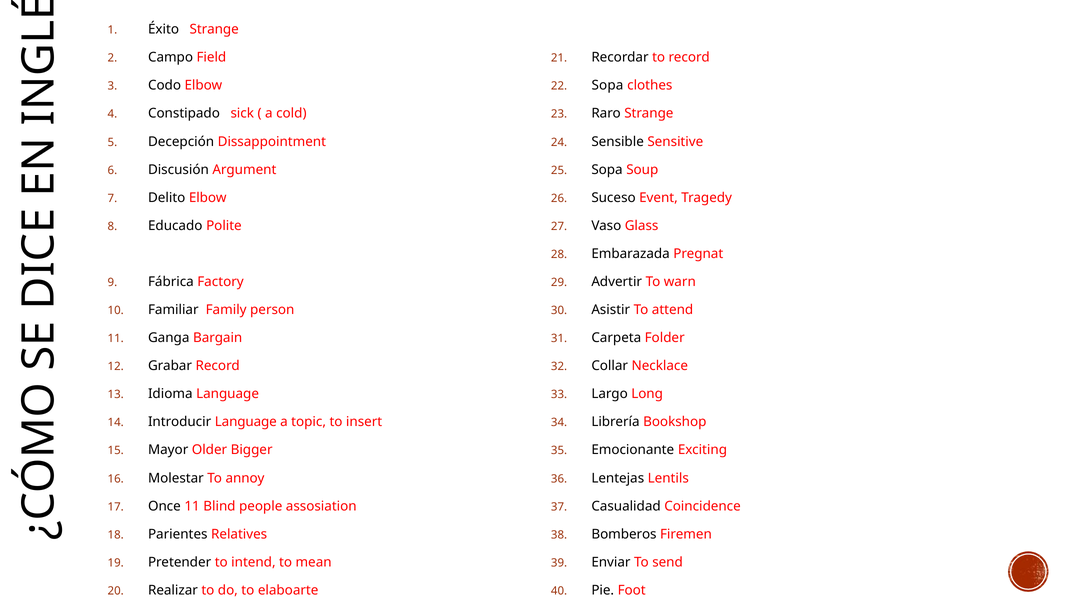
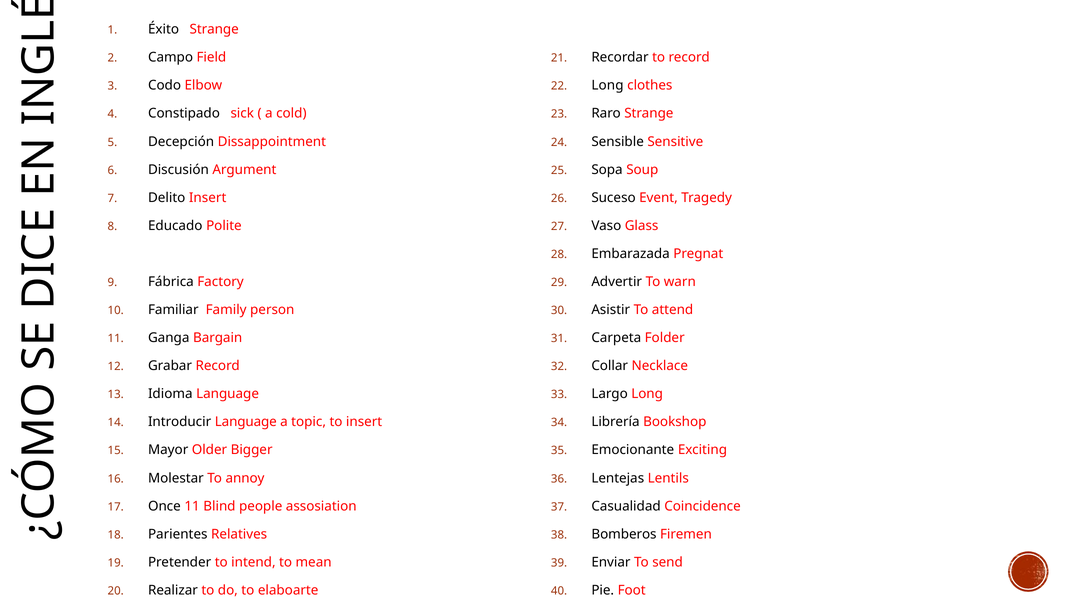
Sopa: Sopa -> Long (607, 85)
Delito Elbow: Elbow -> Insert (208, 197)
